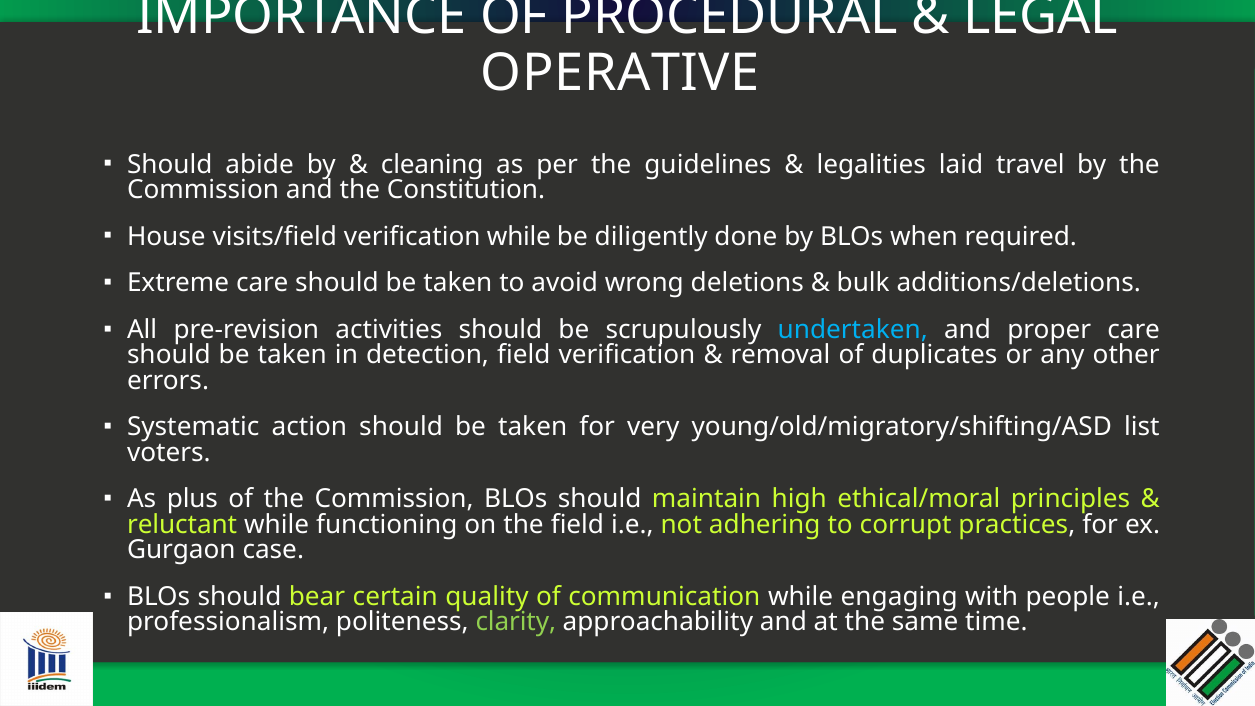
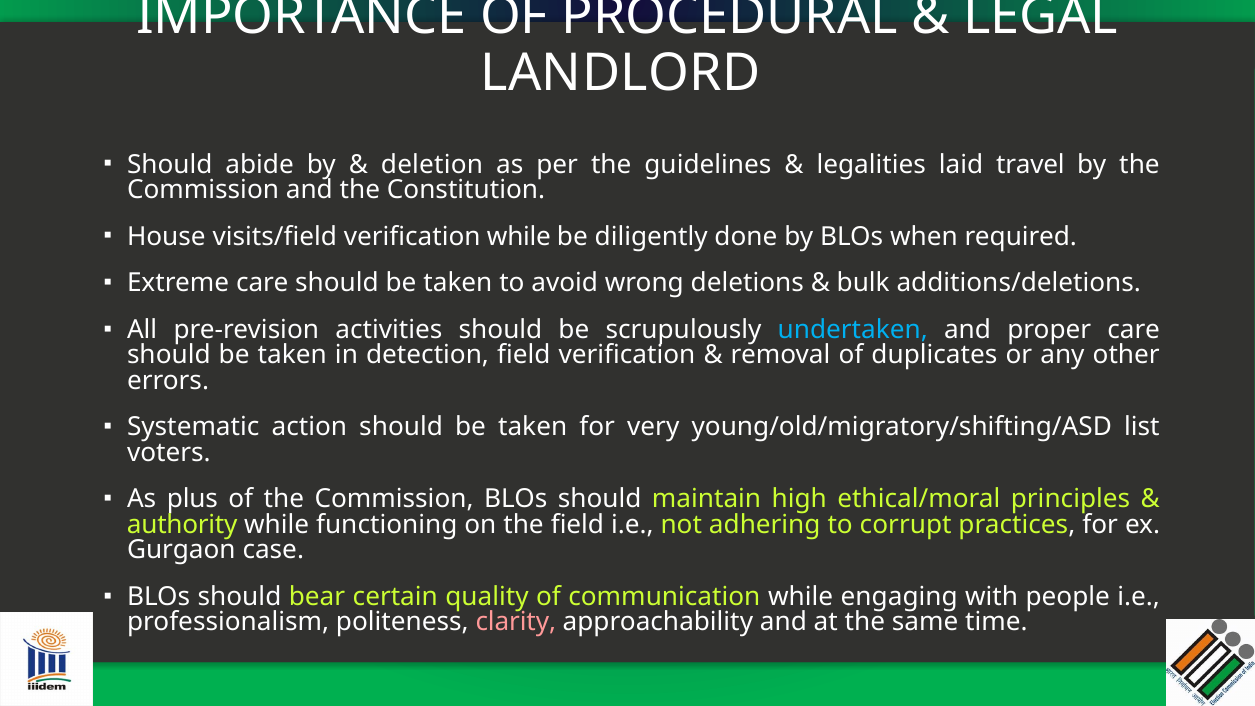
OPERATIVE: OPERATIVE -> LANDLORD (620, 73)
cleaning: cleaning -> deletion (432, 165)
reluctant: reluctant -> authority (182, 525)
clarity colour: light green -> pink (516, 622)
